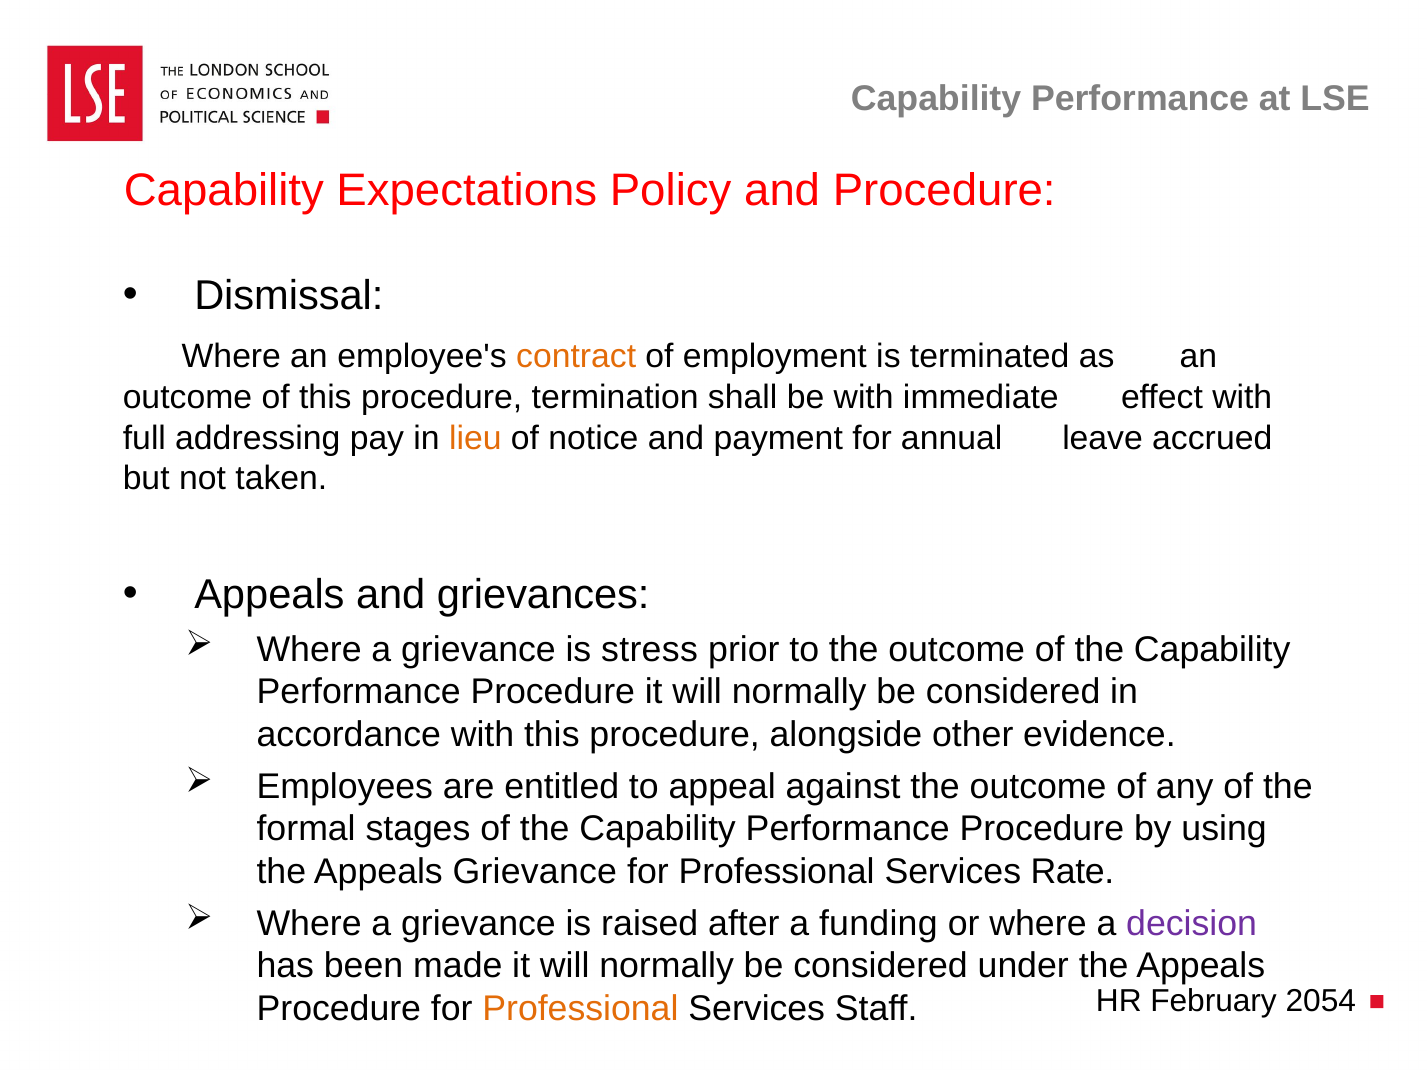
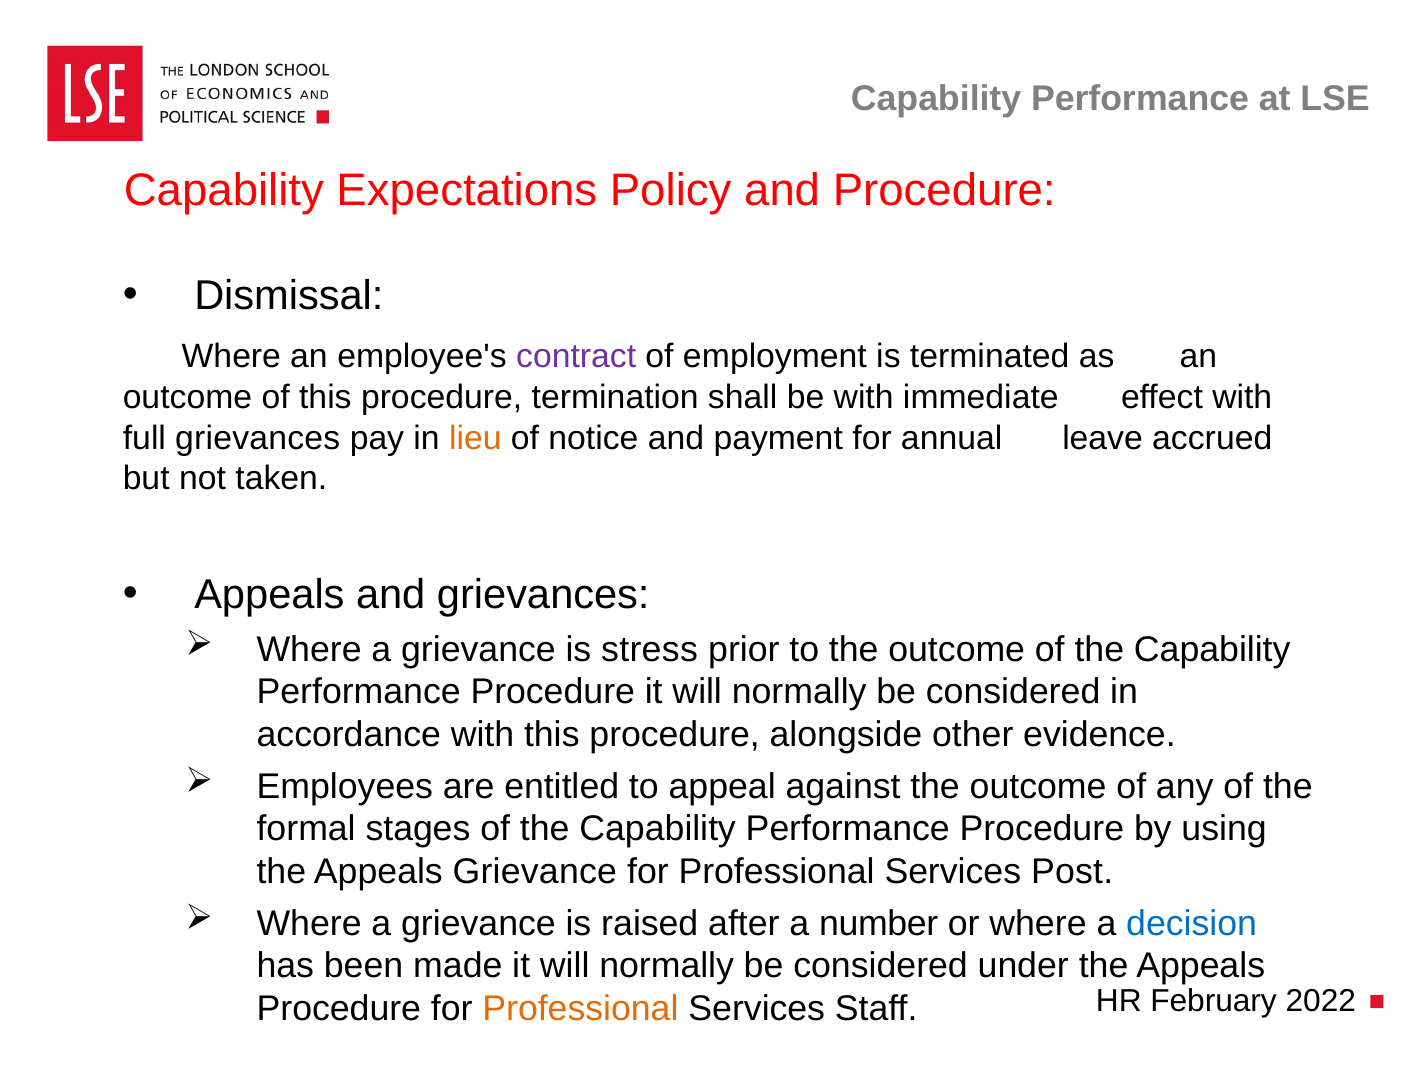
contract colour: orange -> purple (576, 356)
full addressing: addressing -> grievances (258, 438)
Rate: Rate -> Post (1072, 872)
funding: funding -> number (879, 923)
decision colour: purple -> blue (1192, 923)
2054: 2054 -> 2022 (1321, 1001)
